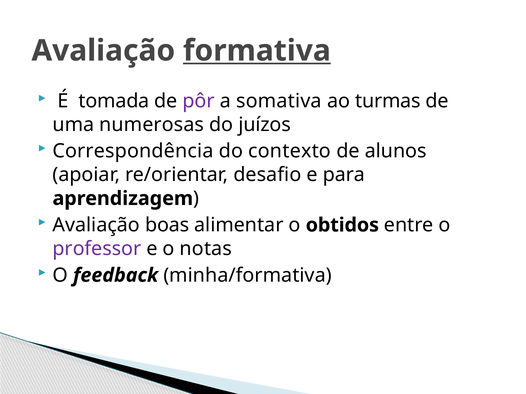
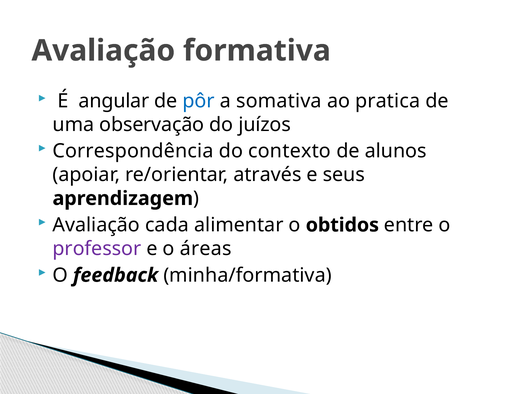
formativa underline: present -> none (257, 51)
tomada: tomada -> angular (114, 101)
pôr colour: purple -> blue (199, 101)
turmas: turmas -> pratica (388, 101)
numerosas: numerosas -> observação (152, 125)
desafio: desafio -> através (267, 175)
para: para -> seus (344, 175)
boas: boas -> cada (167, 225)
notas: notas -> áreas (206, 249)
